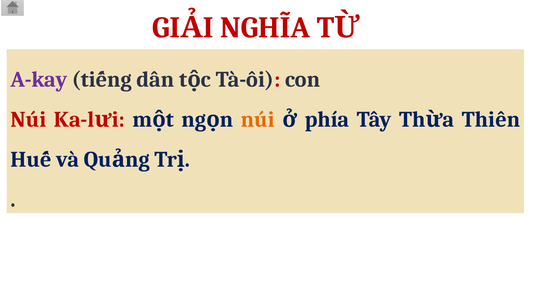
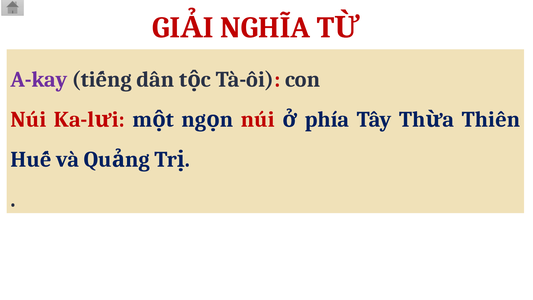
núi colour: orange -> red (258, 119)
